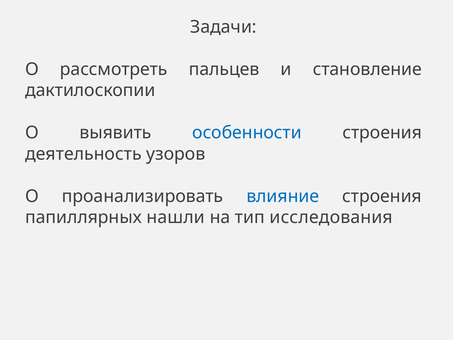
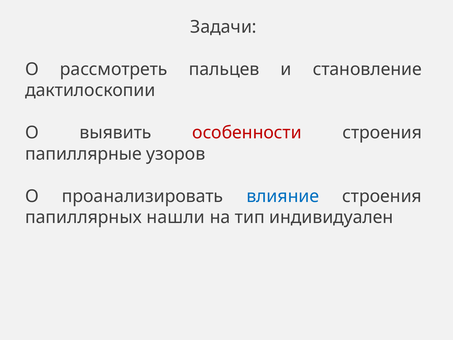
особенности colour: blue -> red (247, 133)
деятельность: деятельность -> папиллярные (83, 154)
исследования: исследования -> индивидуален (331, 217)
